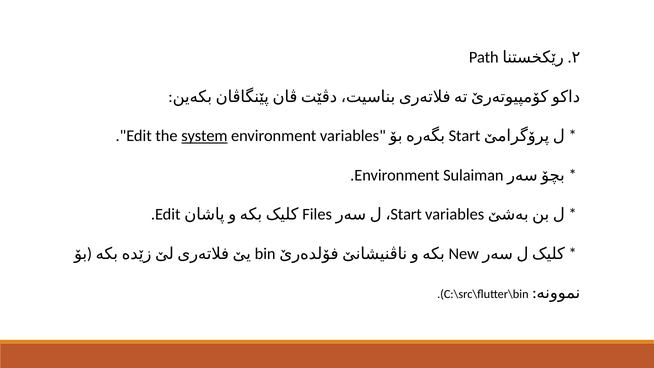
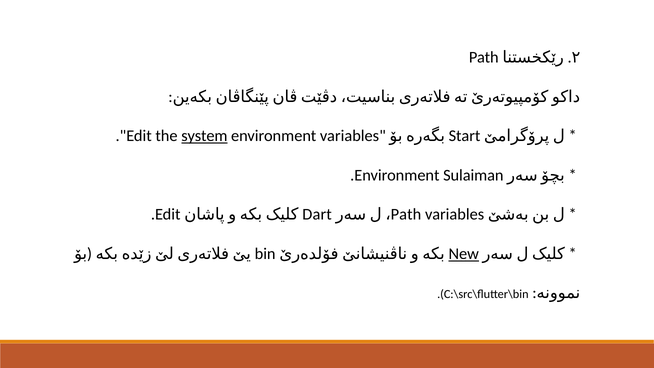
Files: Files -> Dart (317, 214)
Start: Start -> Path (406, 214)
New underline: none -> present (464, 254)
